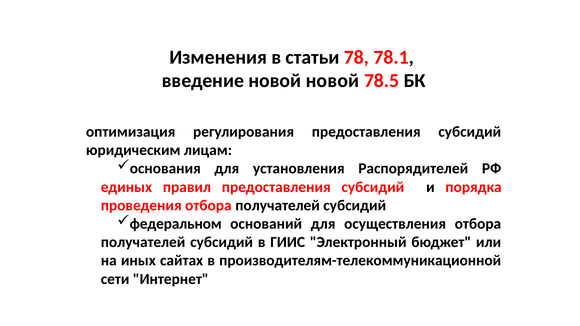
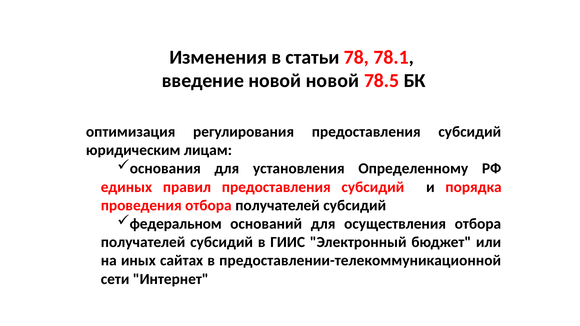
Распорядителей: Распорядителей -> Определенному (413, 169)
производителям-телекоммуникационной: производителям-телекоммуникационной -> предоставлении-телекоммуникационной (360, 261)
